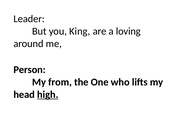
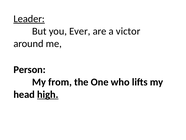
Leader underline: none -> present (29, 19)
King: King -> Ever (80, 31)
loving: loving -> victor (128, 31)
